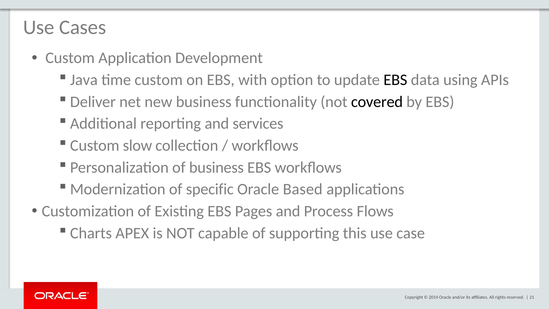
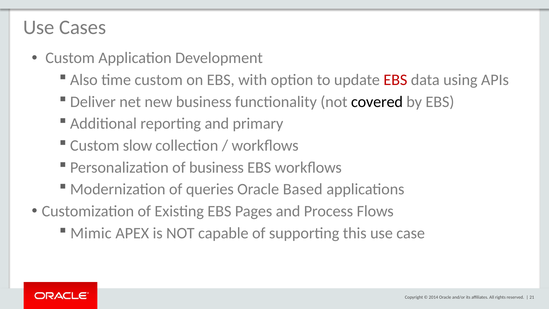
Java: Java -> Also (84, 80)
EBS colour: black -> red (395, 80)
services: services -> primary (258, 124)
specific: specific -> queries (210, 189)
Charts: Charts -> Mimic (91, 233)
